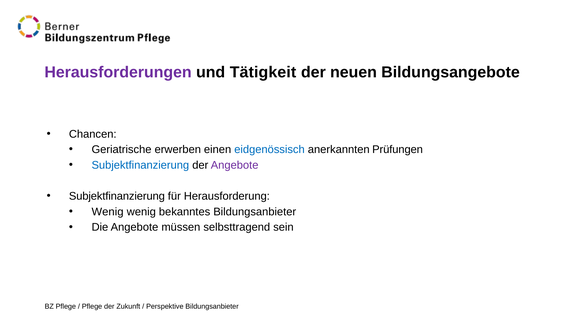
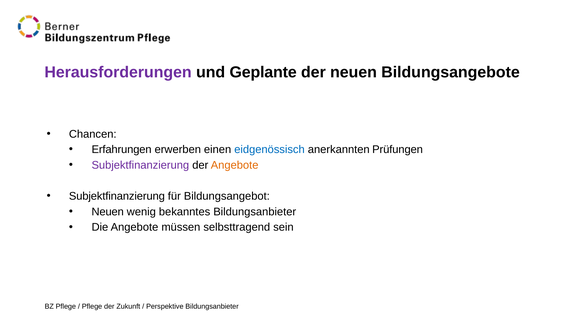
Tätigkeit: Tätigkeit -> Geplante (263, 72)
Geriatrische: Geriatrische -> Erfahrungen (122, 150)
Subjektfinanzierung colour: blue -> purple (140, 165)
Angebote colour: purple -> orange (235, 165)
Herausforderung: Herausforderung -> Bildungsangebot (227, 196)
Wenig: Wenig -> Neuen (108, 212)
